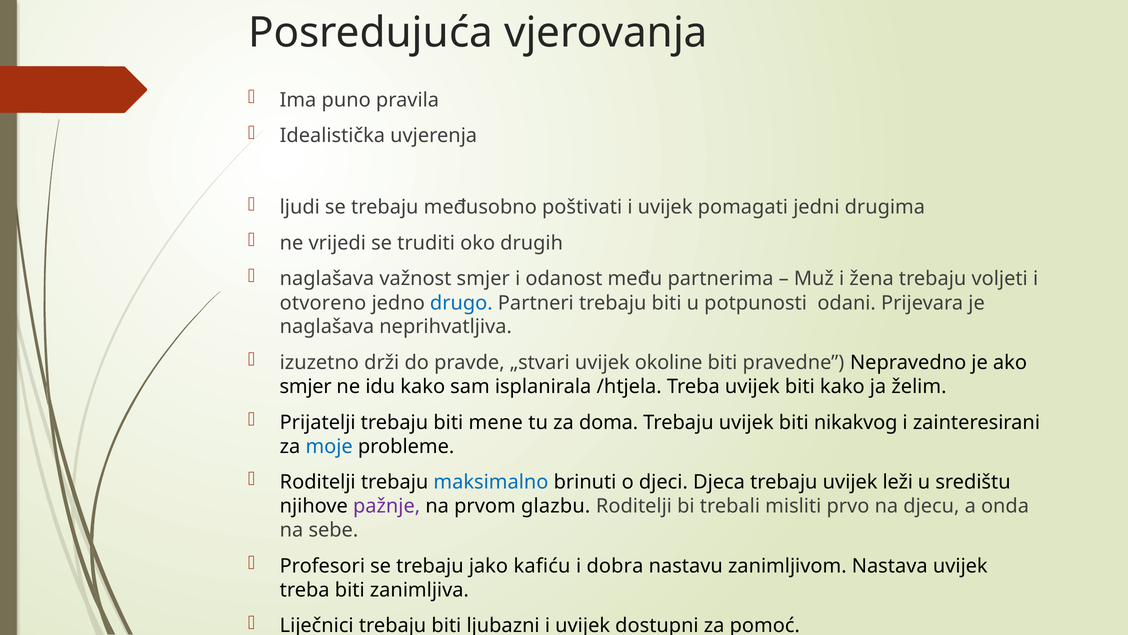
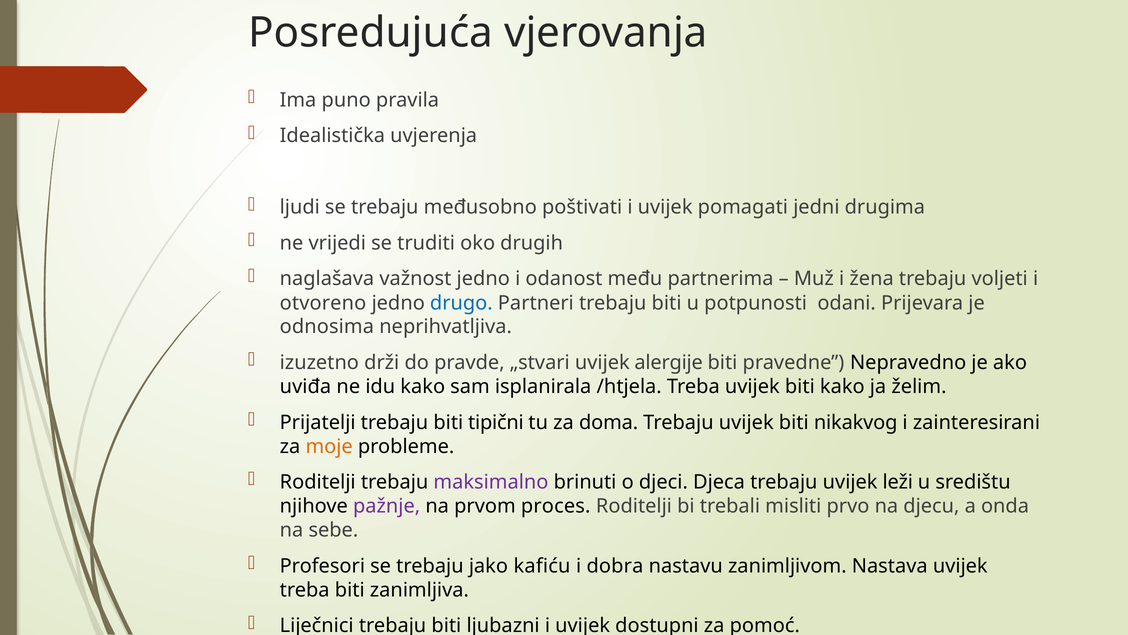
važnost smjer: smjer -> jedno (483, 279)
naglašava: naglašava -> odnosima (327, 327)
okoline: okoline -> alergije (669, 362)
smjer: smjer -> uviđa (305, 386)
mene: mene -> tipični (496, 422)
moje colour: blue -> orange (329, 446)
maksimalno colour: blue -> purple (491, 482)
glazbu: glazbu -> proces (556, 506)
